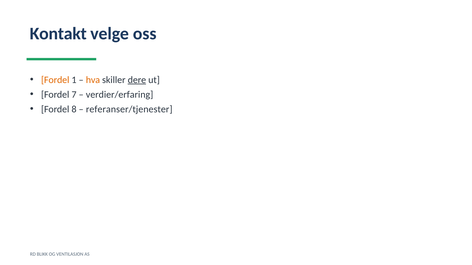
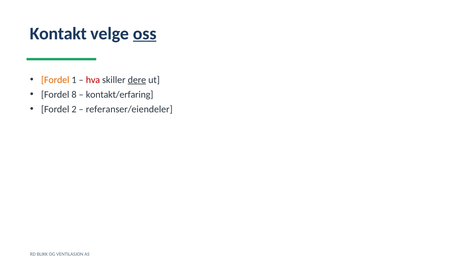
oss underline: none -> present (145, 34)
hva colour: orange -> red (93, 80)
7: 7 -> 8 (74, 95)
verdier/erfaring: verdier/erfaring -> kontakt/erfaring (120, 95)
8: 8 -> 2 (74, 109)
referanser/tjenester: referanser/tjenester -> referanser/eiendeler (129, 109)
